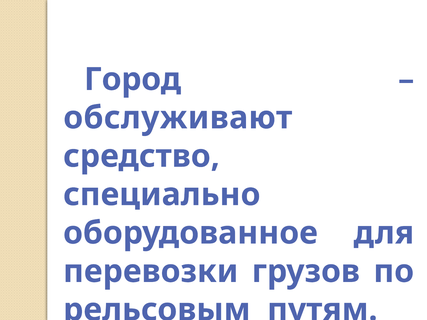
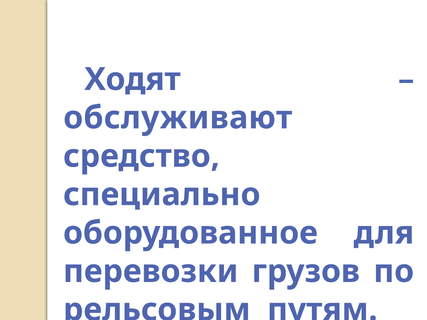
Город: Город -> Ходят (133, 79)
